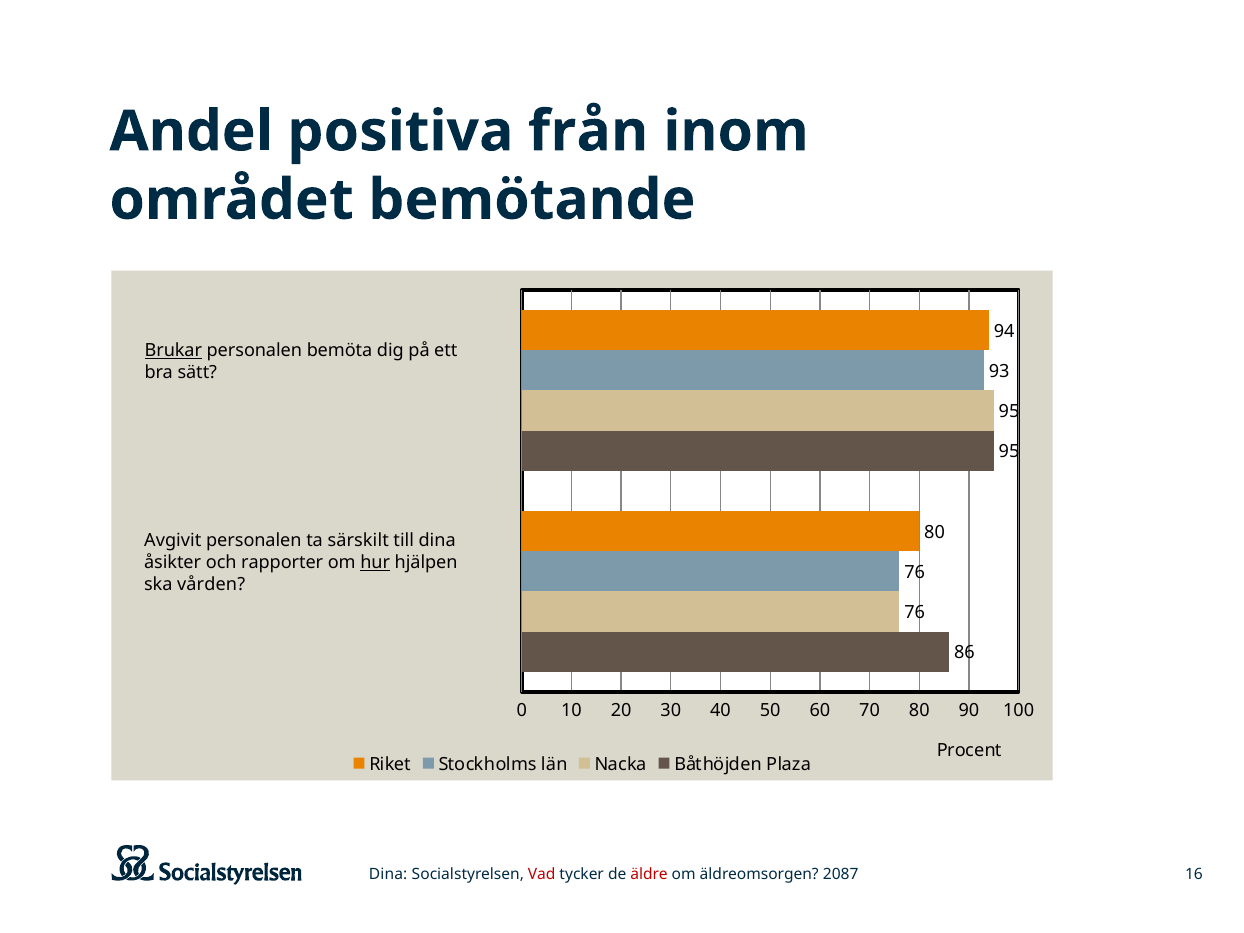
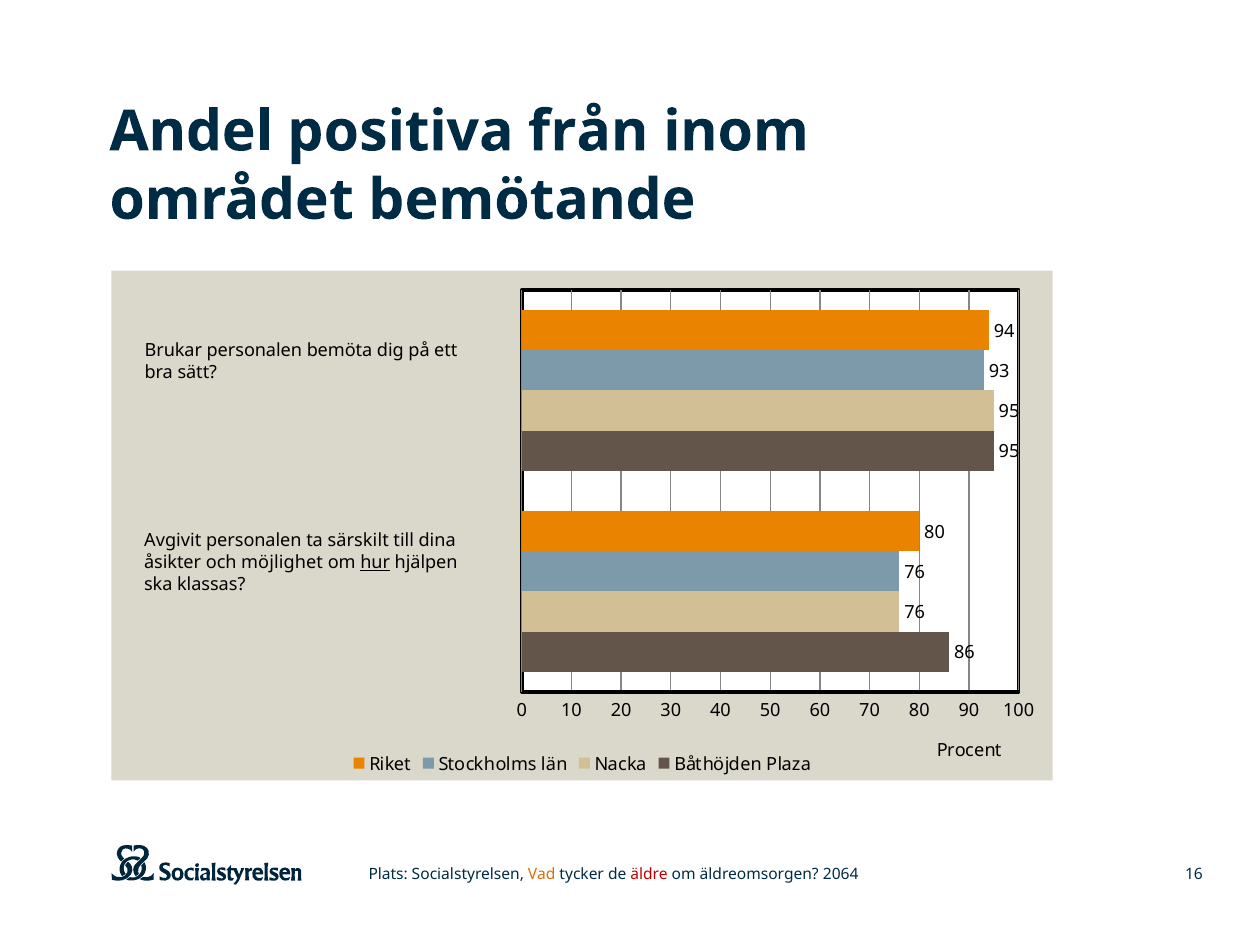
Brukar underline: present -> none (173, 350)
rapporter: rapporter -> möjlighet (282, 562)
vården: vården -> klassas (211, 584)
Dina: Dina -> Plats (388, 875)
Vad colour: red -> orange (542, 875)
2087: 2087 -> 2064 (841, 875)
